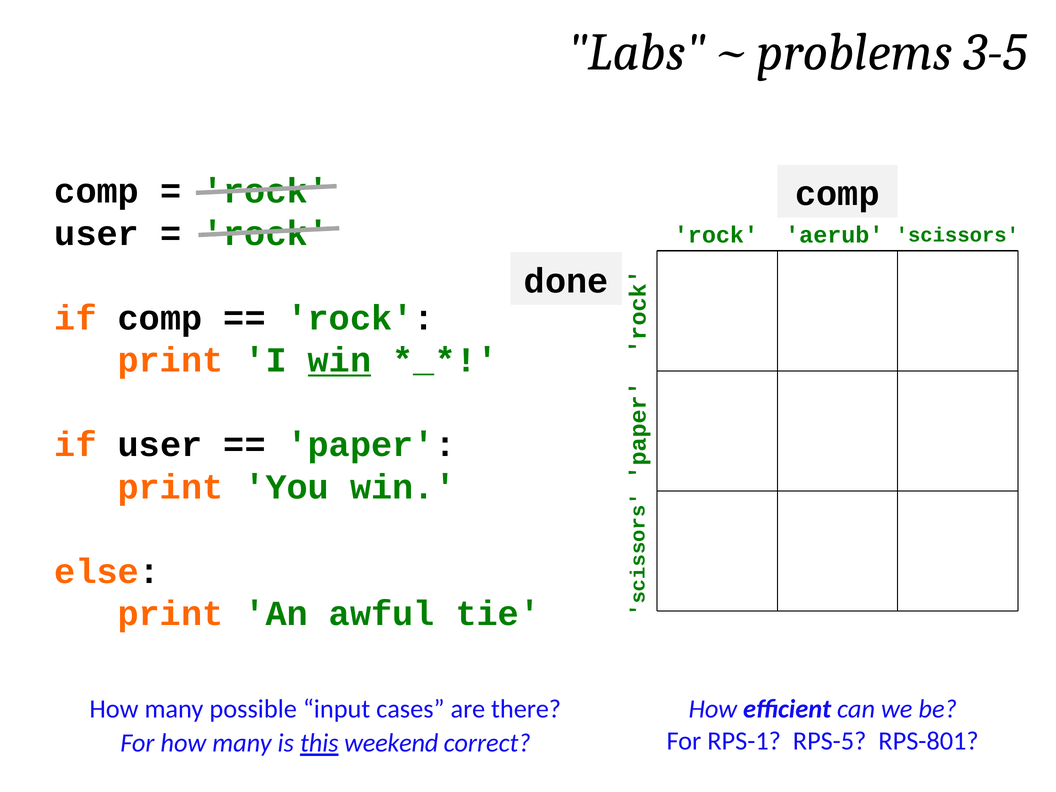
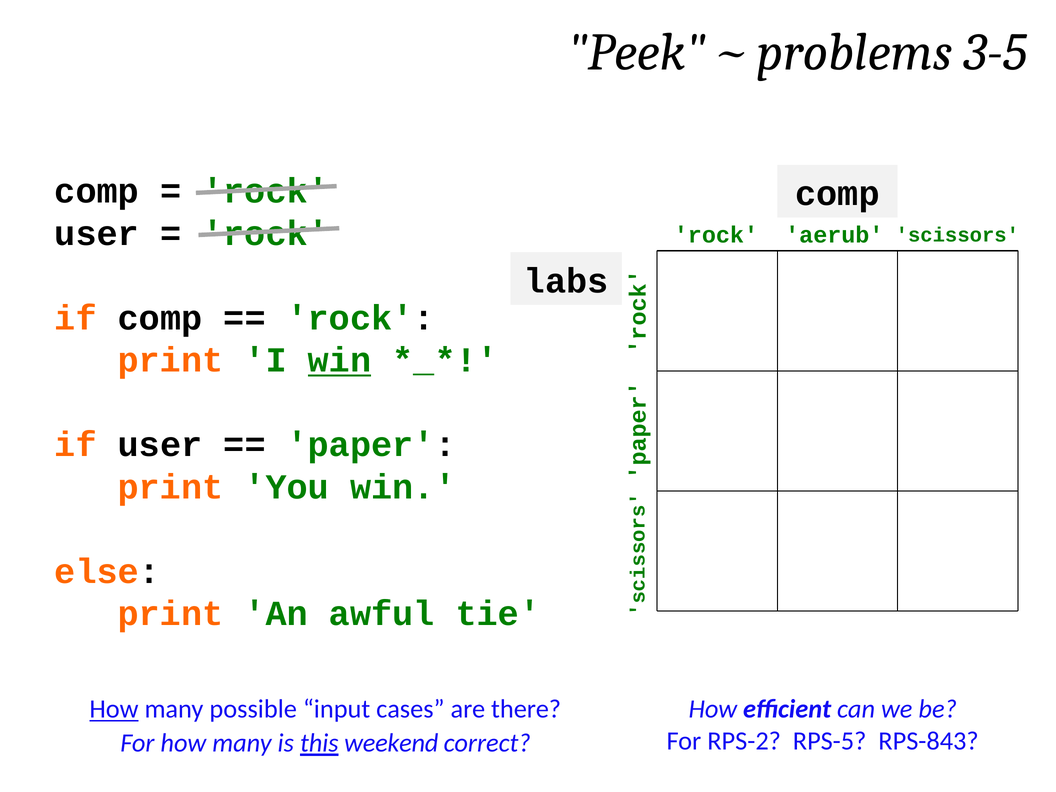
Labs: Labs -> Peek (637, 52)
done: done -> labs (566, 281)
How underline: none -> present (114, 709)
RPS-1: RPS-1 -> RPS-2 (744, 741)
RPS-801: RPS-801 -> RPS-843 (929, 741)
